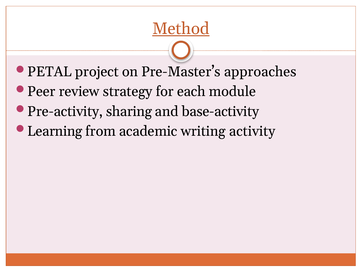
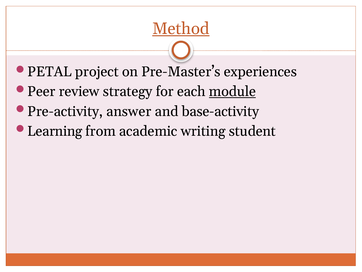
approaches: approaches -> experiences (260, 72)
module underline: none -> present (232, 91)
sharing: sharing -> answer (129, 111)
activity: activity -> student (252, 131)
